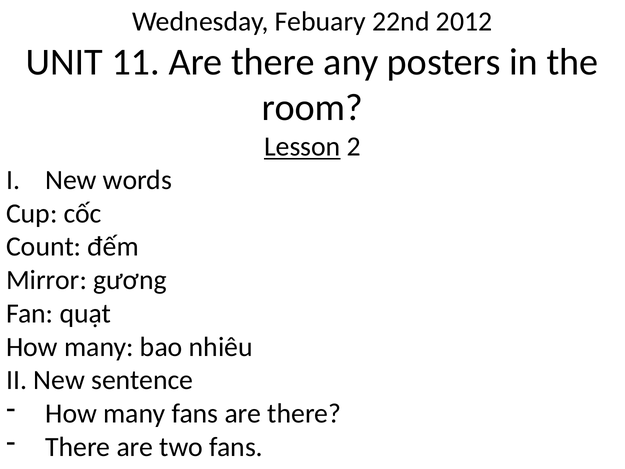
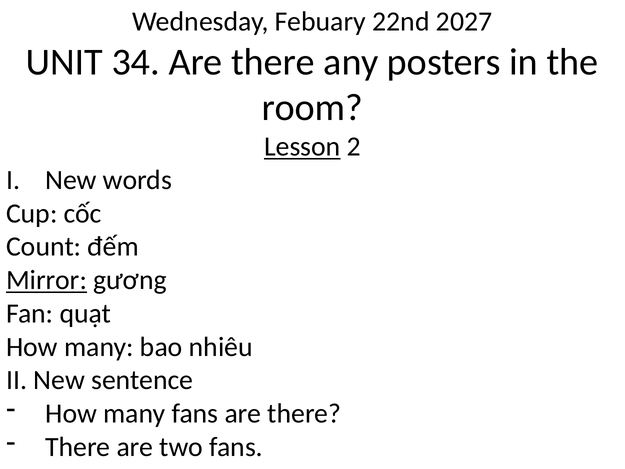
2012: 2012 -> 2027 (464, 22)
11: 11 -> 34 (136, 62)
Mirror underline: none -> present (47, 280)
